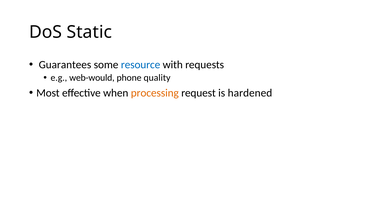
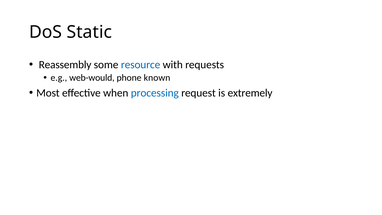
Guarantees: Guarantees -> Reassembly (65, 65)
quality: quality -> known (157, 78)
processing colour: orange -> blue (155, 93)
hardened: hardened -> extremely (250, 93)
